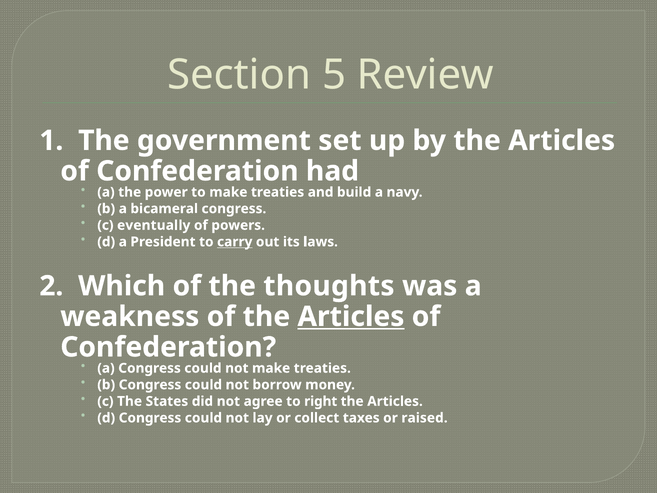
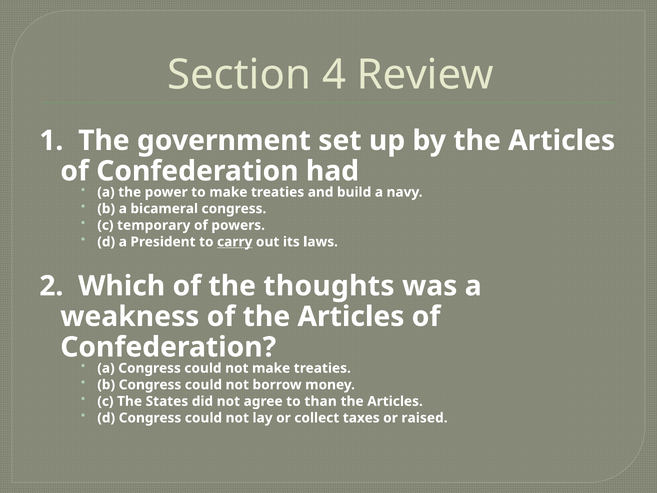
5: 5 -> 4 (334, 75)
eventually: eventually -> temporary (154, 225)
Articles underline: present -> none (351, 316)
right: right -> than (321, 401)
